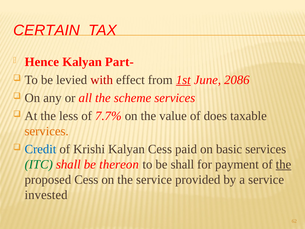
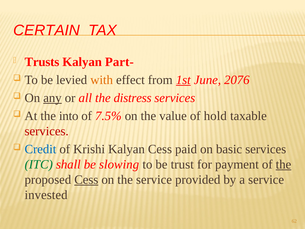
Hence: Hence -> Trusts (42, 62)
with colour: red -> orange (102, 80)
2086: 2086 -> 2076 (237, 80)
any underline: none -> present (52, 98)
scheme: scheme -> distress (133, 98)
less: less -> into (69, 116)
7.7%: 7.7% -> 7.5% (108, 116)
does: does -> hold (215, 116)
services colour: orange -> red (47, 131)
thereon: thereon -> slowing (119, 164)
be shall: shall -> trust (182, 164)
Cess underline: none -> present (86, 179)
